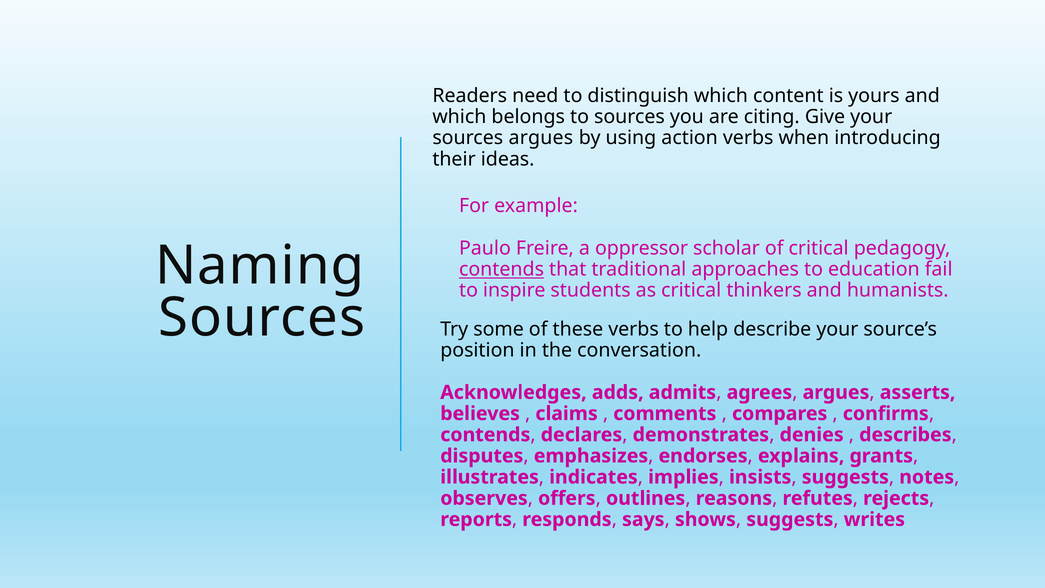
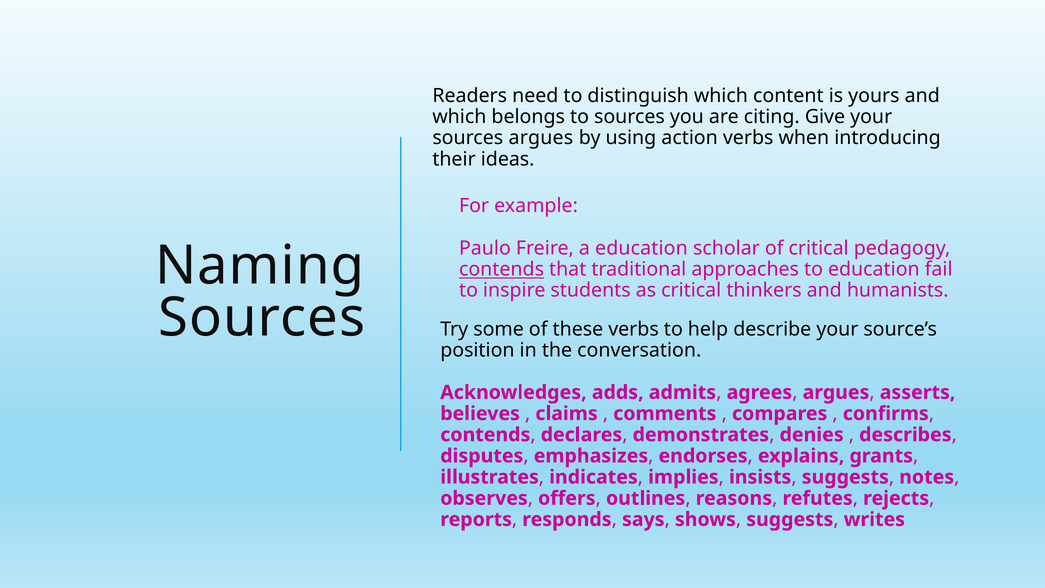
a oppressor: oppressor -> education (641, 248)
